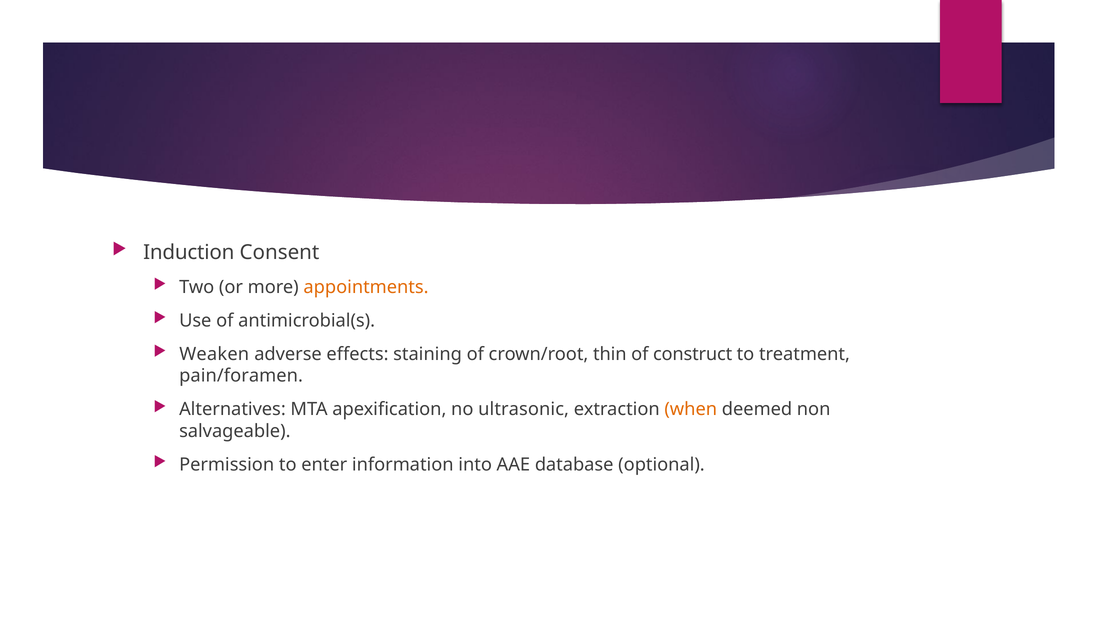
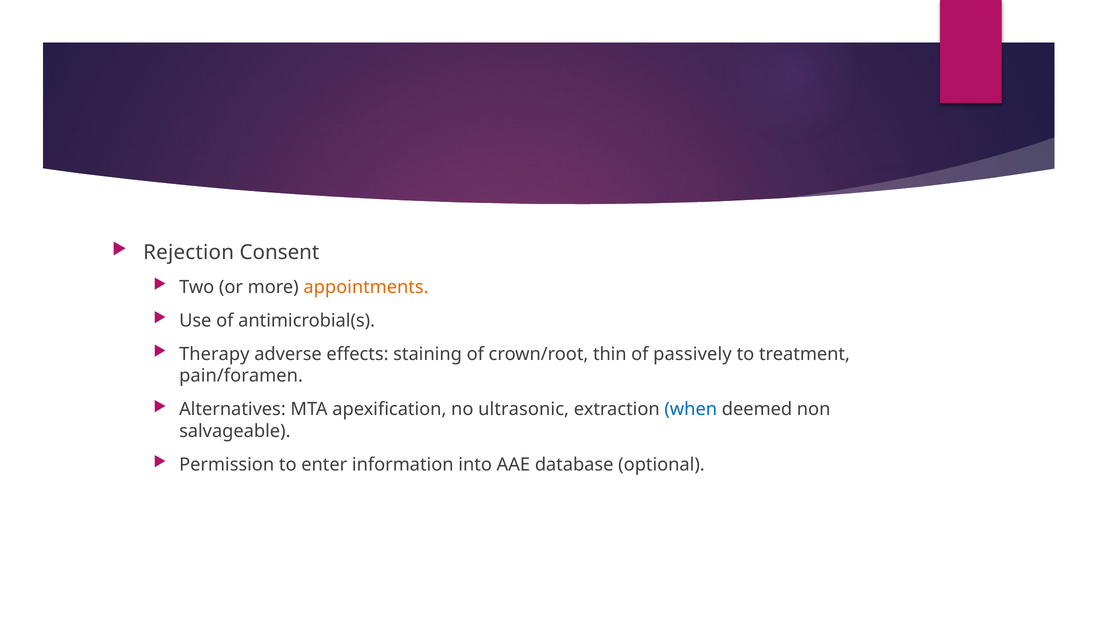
Induction: Induction -> Rejection (189, 252)
Weaken: Weaken -> Therapy (214, 354)
construct: construct -> passively (692, 354)
when colour: orange -> blue (691, 409)
